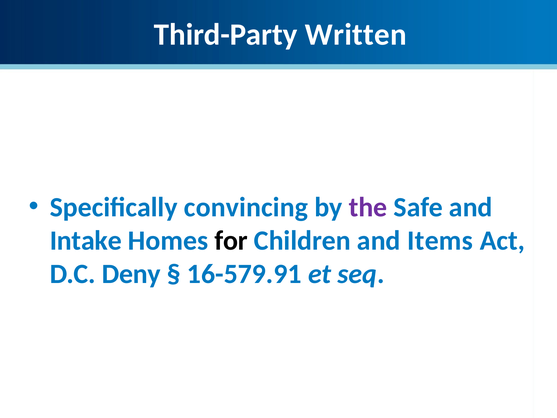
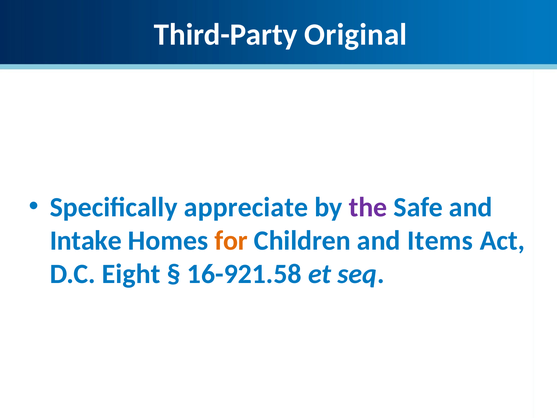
Written: Written -> Original (356, 35)
convincing: convincing -> appreciate (246, 207)
for colour: black -> orange (231, 241)
Deny: Deny -> Eight (131, 274)
16-579.91: 16-579.91 -> 16-921.58 (244, 274)
